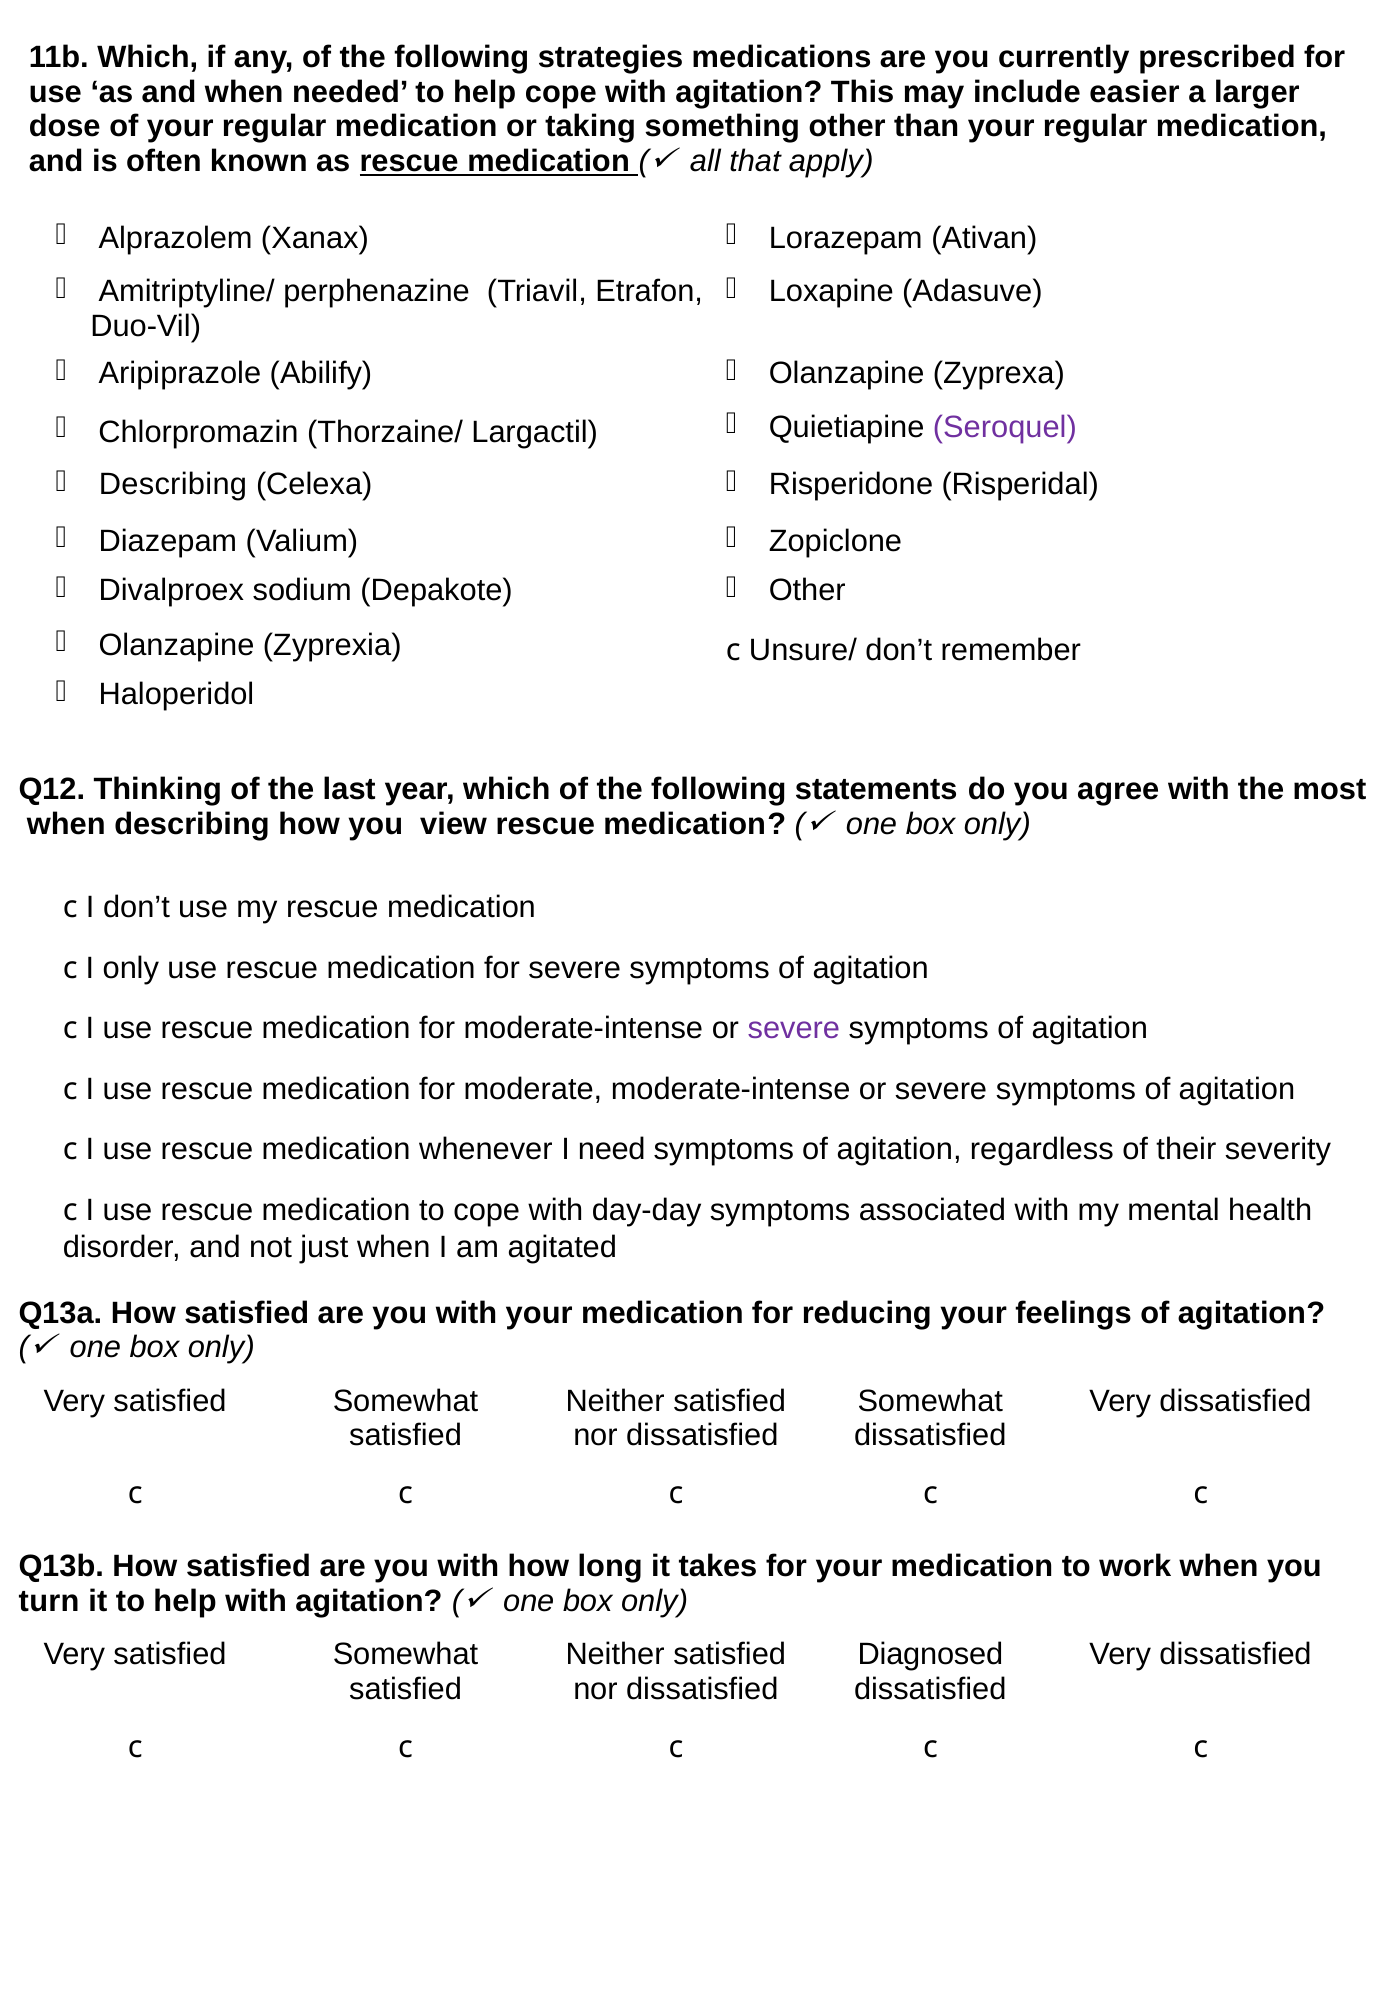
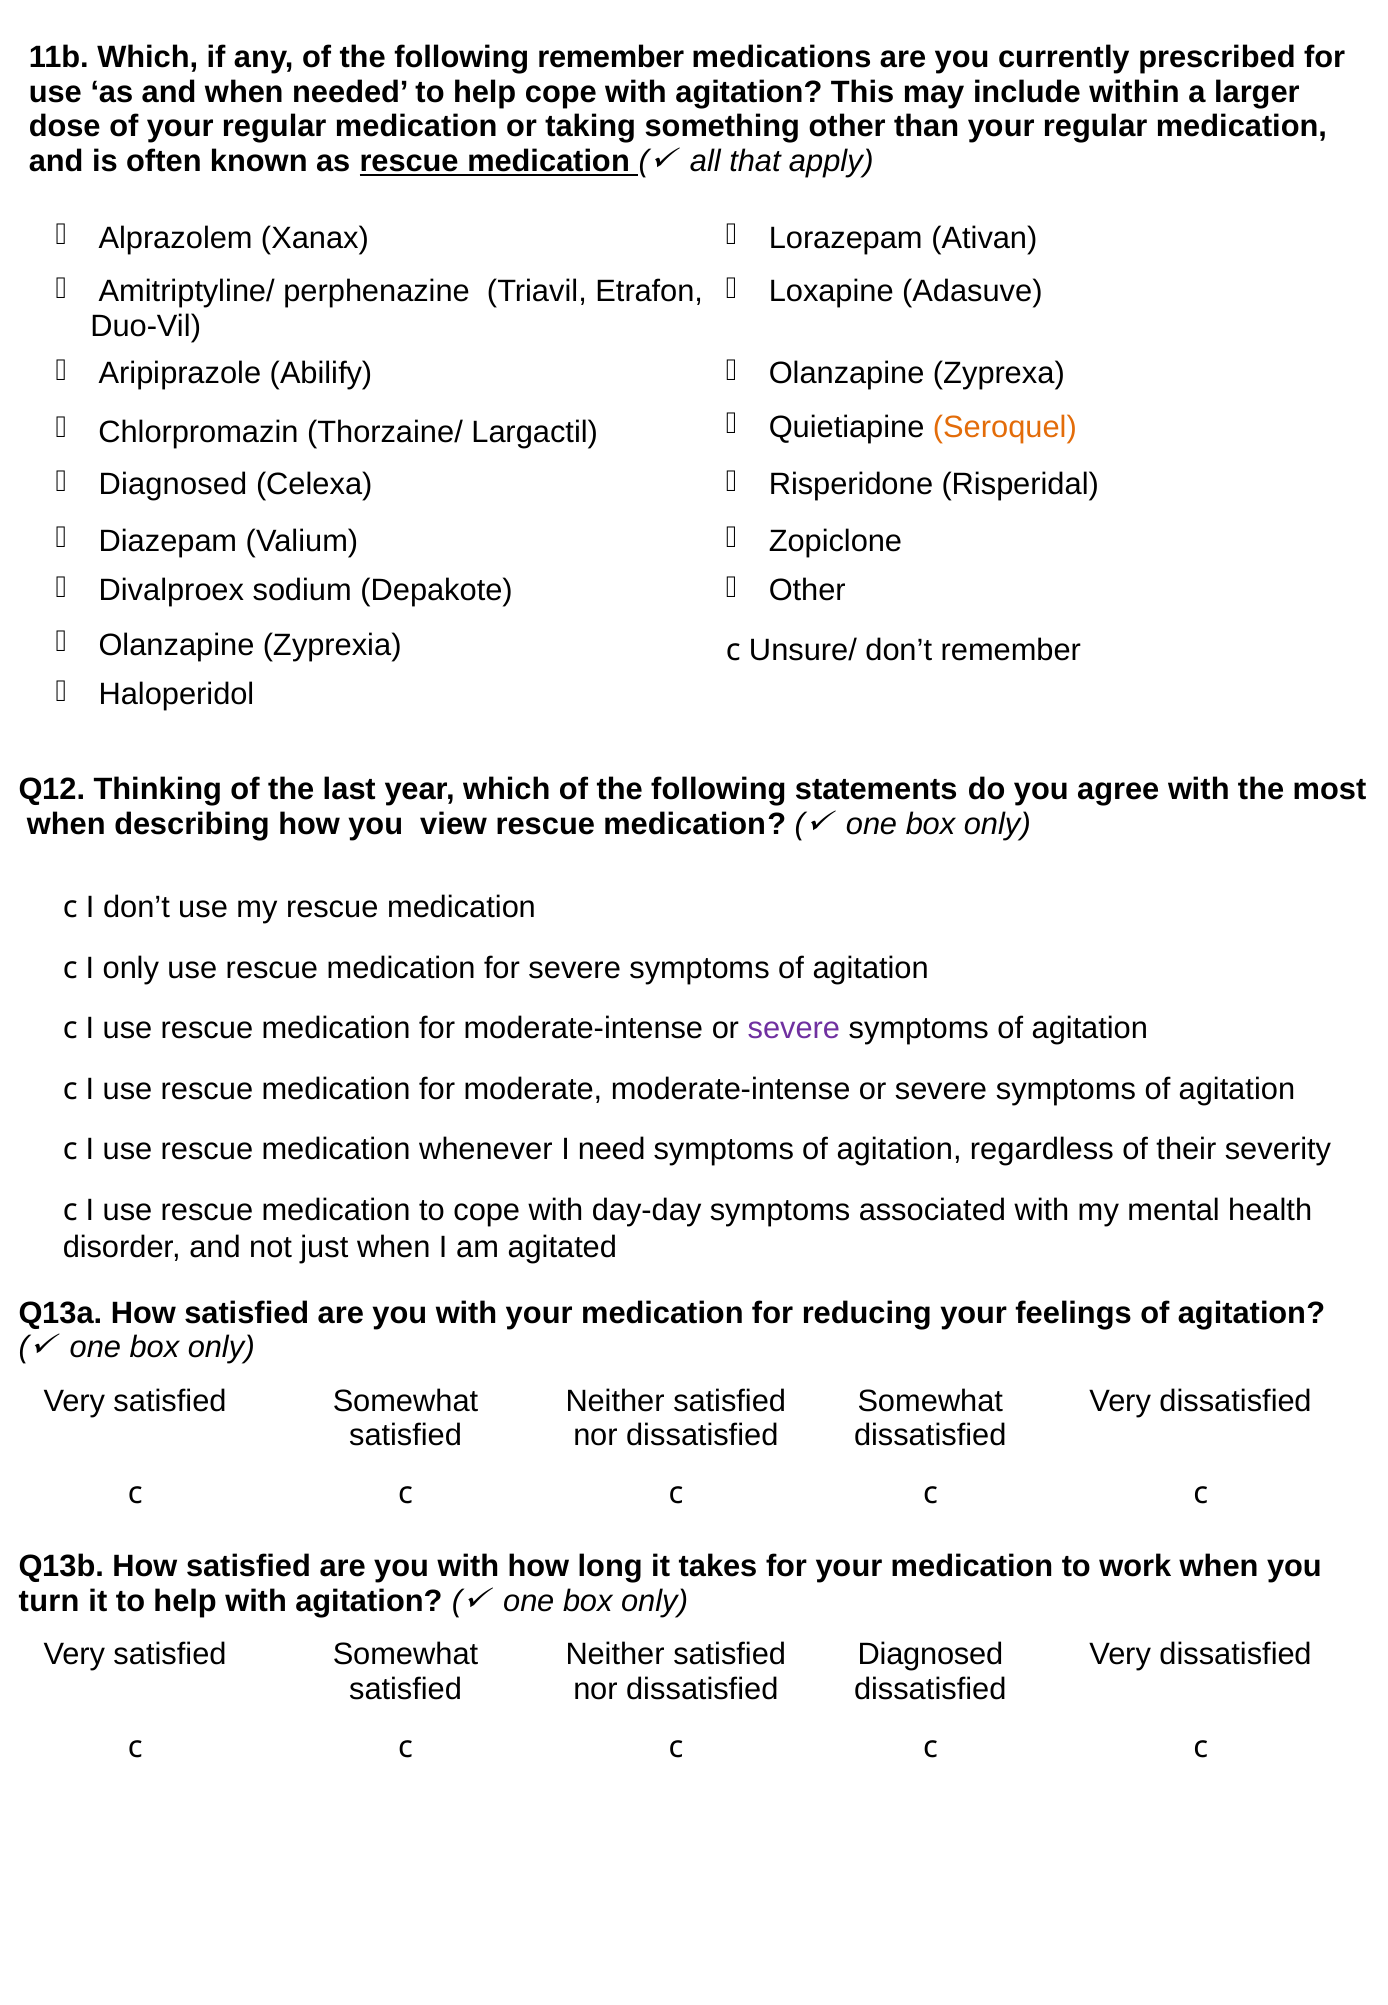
following strategies: strategies -> remember (611, 58)
easier: easier -> within (1134, 92)
Seroquel colour: purple -> orange (1005, 427)
Describing: Describing -> Diagnosed (173, 484)
